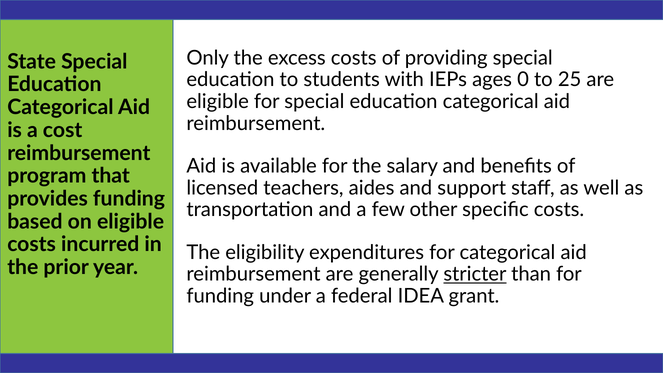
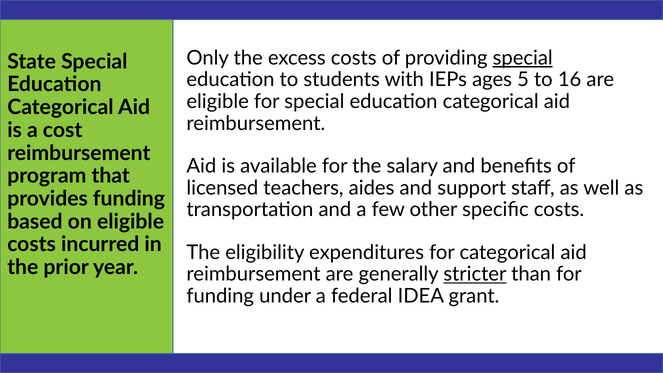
special underline: none -> present (523, 58)
0: 0 -> 5 (523, 80)
25: 25 -> 16 (570, 80)
